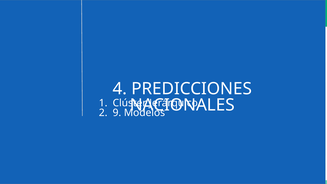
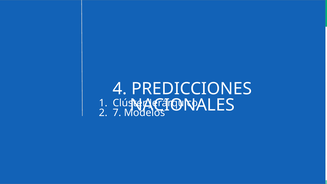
9: 9 -> 7 (117, 113)
